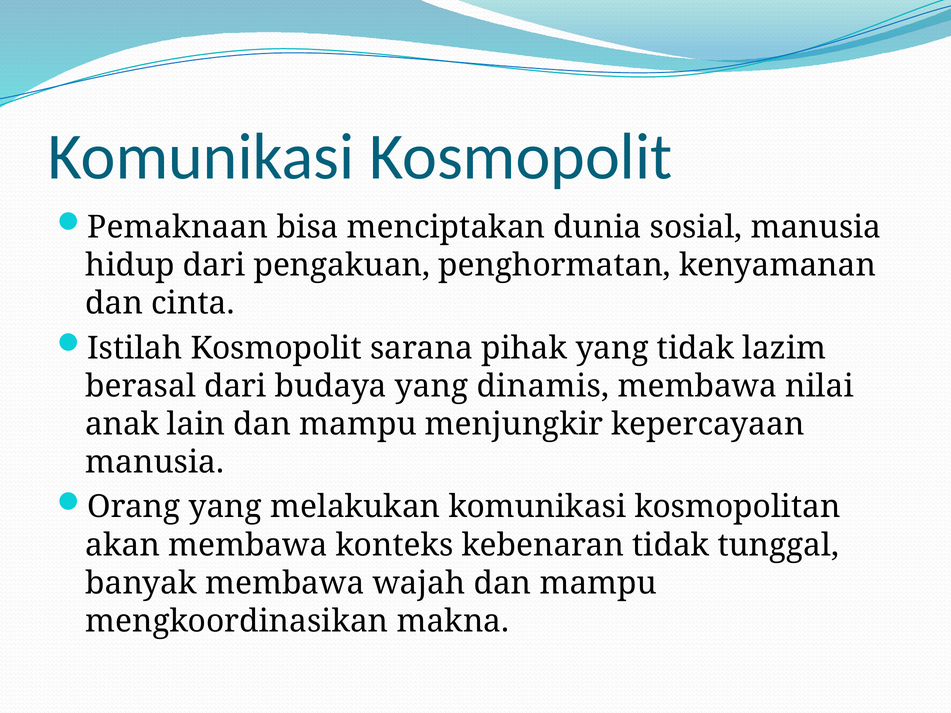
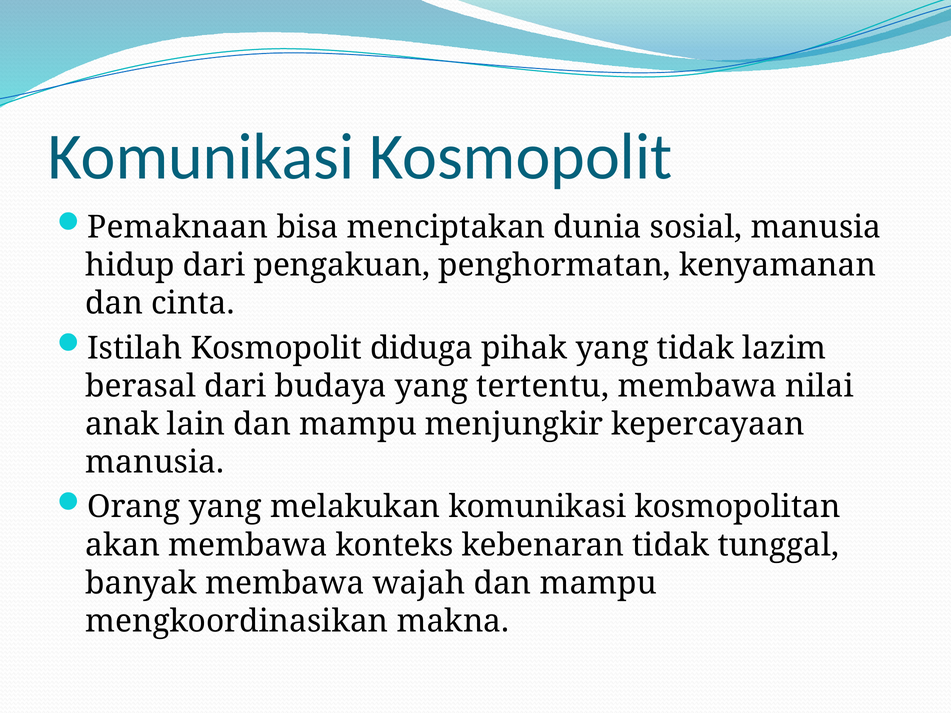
sarana: sarana -> diduga (422, 348)
dinamis: dinamis -> tertentu (543, 386)
